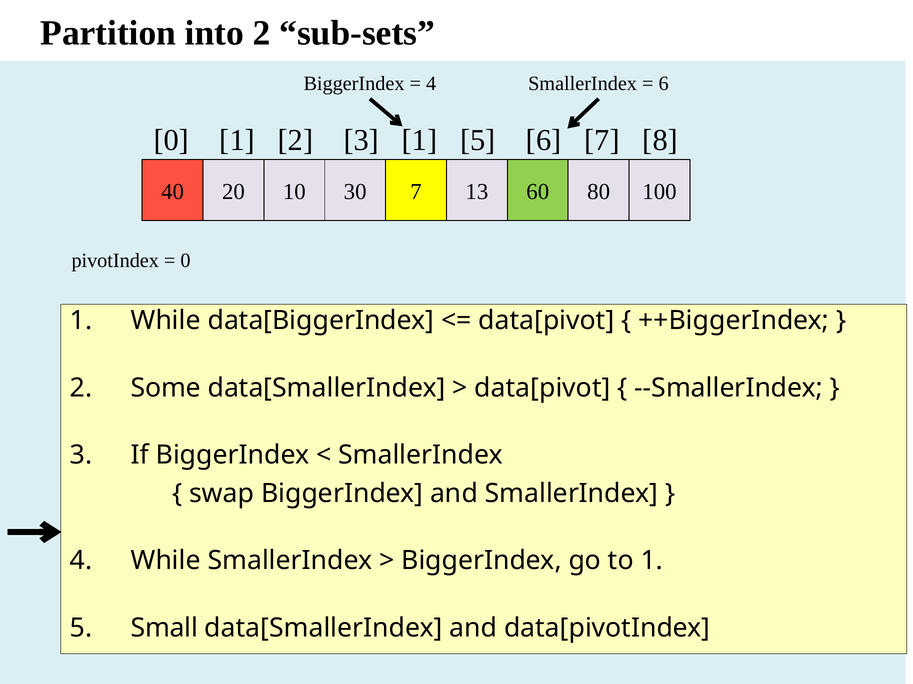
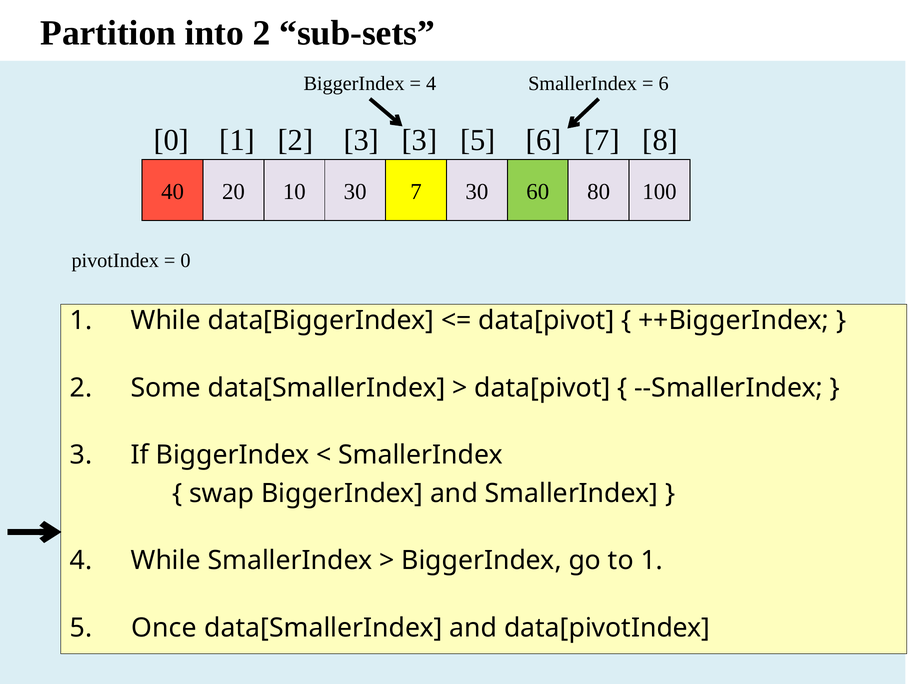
3 1: 1 -> 3 (420, 140)
7 13: 13 -> 30 (477, 192)
Small: Small -> Once (164, 629)
